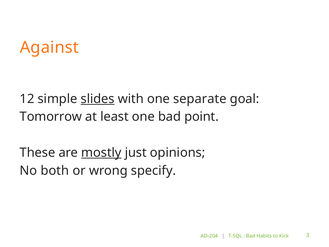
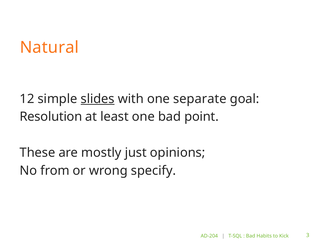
Against: Against -> Natural (49, 47)
Tomorrow: Tomorrow -> Resolution (51, 117)
mostly underline: present -> none (101, 153)
both: both -> from (55, 170)
